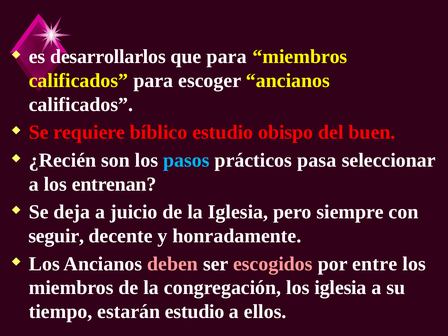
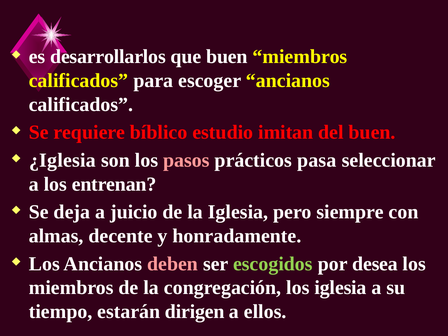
que para: para -> buen (227, 57)
obispo: obispo -> imitan (286, 132)
¿Recién: ¿Recién -> ¿Iglesia (62, 160)
pasos colour: light blue -> pink (186, 160)
seguir: seguir -> almas (56, 236)
escogidos colour: pink -> light green (273, 264)
entre: entre -> desea (375, 264)
estarán estudio: estudio -> dirigen (195, 312)
